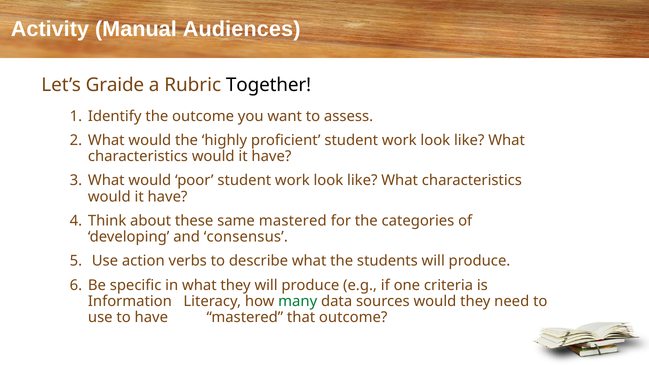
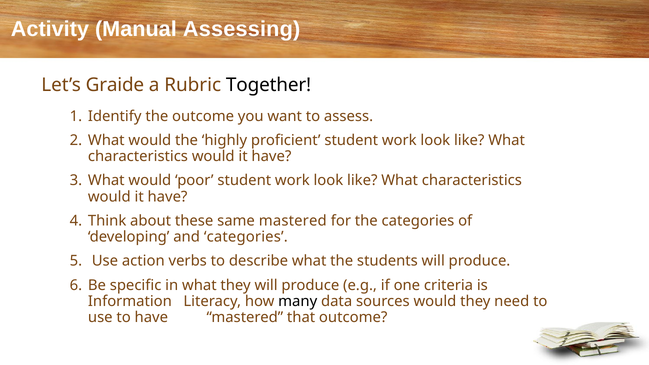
Audiences: Audiences -> Assessing (242, 29)
and consensus: consensus -> categories (246, 237)
many colour: green -> black (298, 301)
